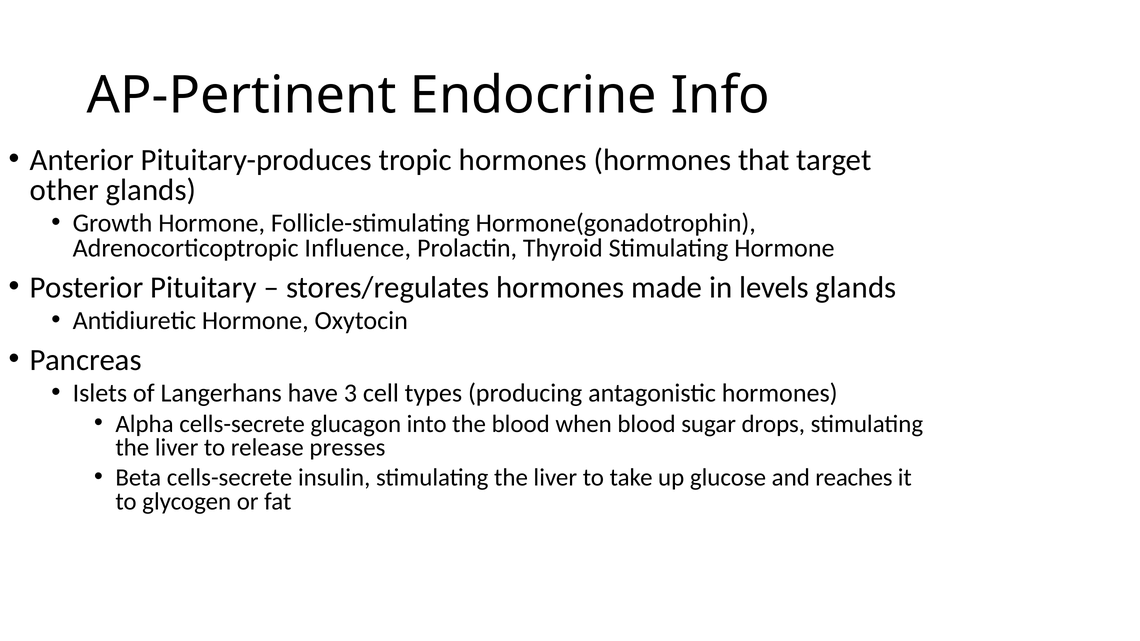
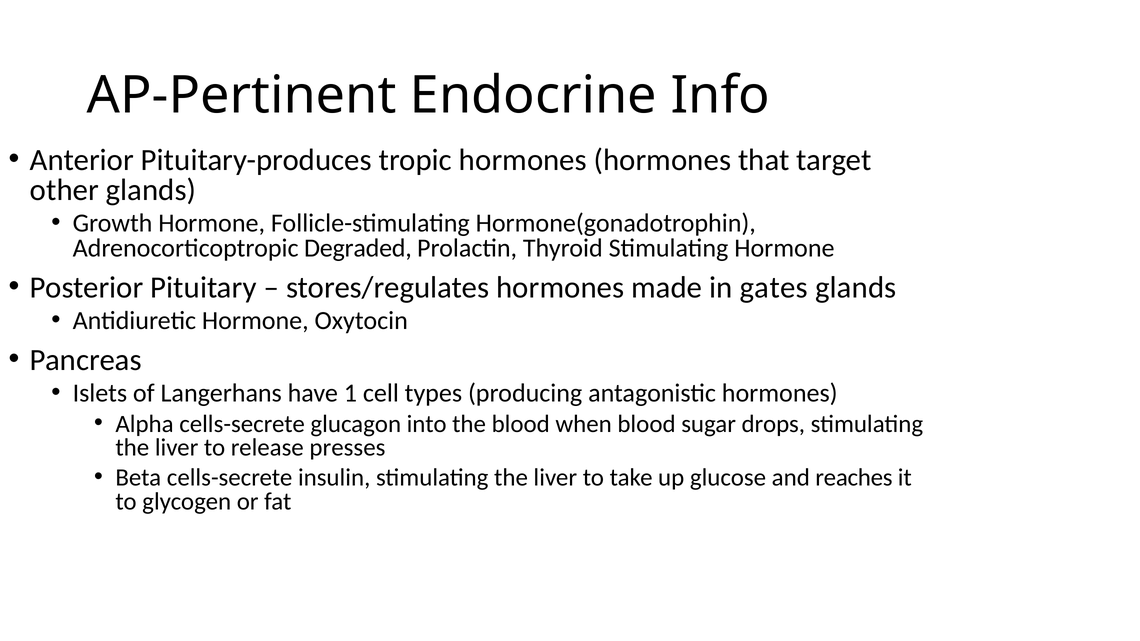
Influence: Influence -> Degraded (358, 248)
levels: levels -> gates (774, 287)
3: 3 -> 1 (350, 393)
